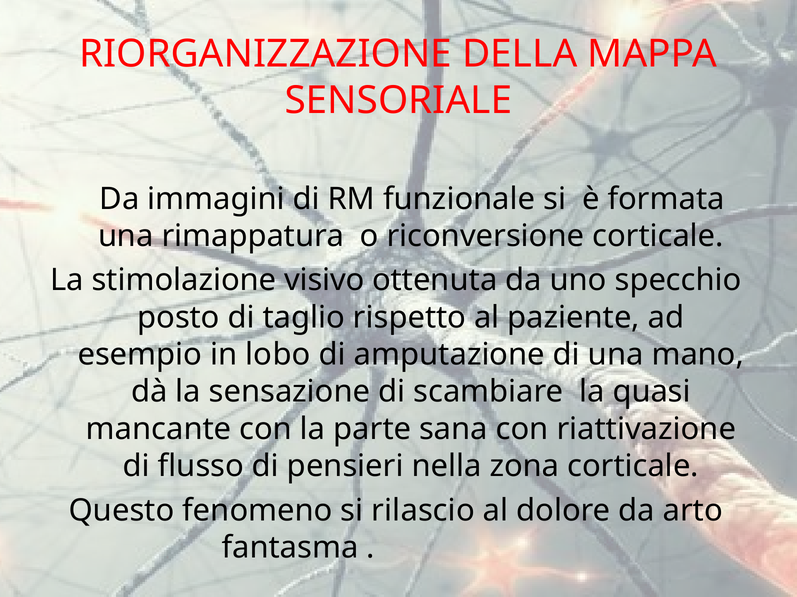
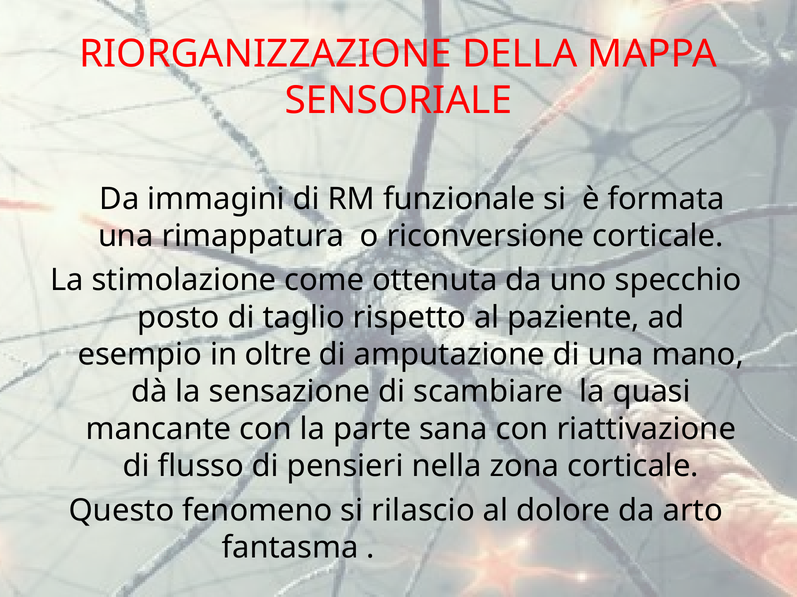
visivo: visivo -> come (324, 281)
lobo: lobo -> oltre (278, 355)
